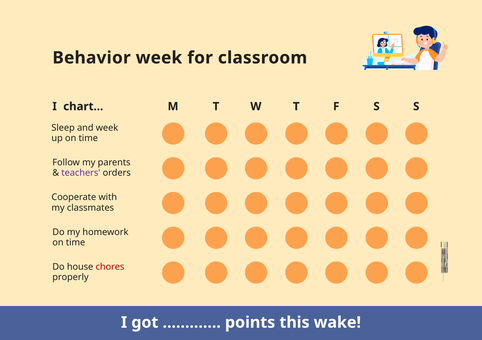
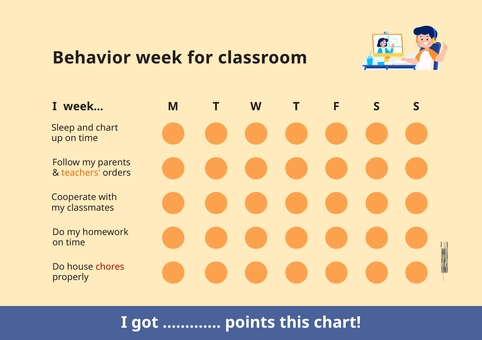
I chart: chart -> week (83, 107)
and week: week -> chart (107, 128)
teachers colour: purple -> orange (81, 173)
this wake: wake -> chart (337, 323)
